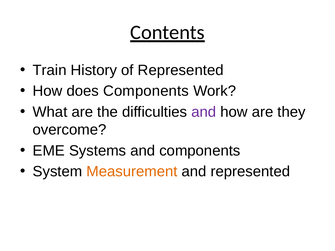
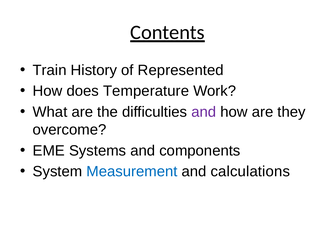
does Components: Components -> Temperature (146, 91)
Measurement colour: orange -> blue (132, 172)
and represented: represented -> calculations (250, 172)
